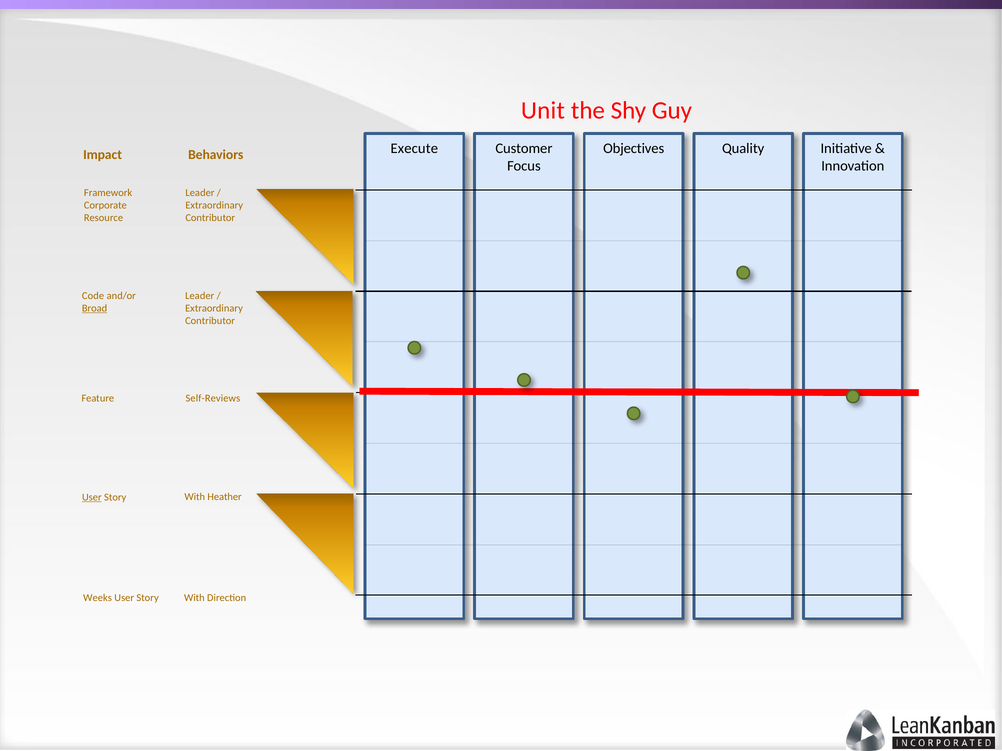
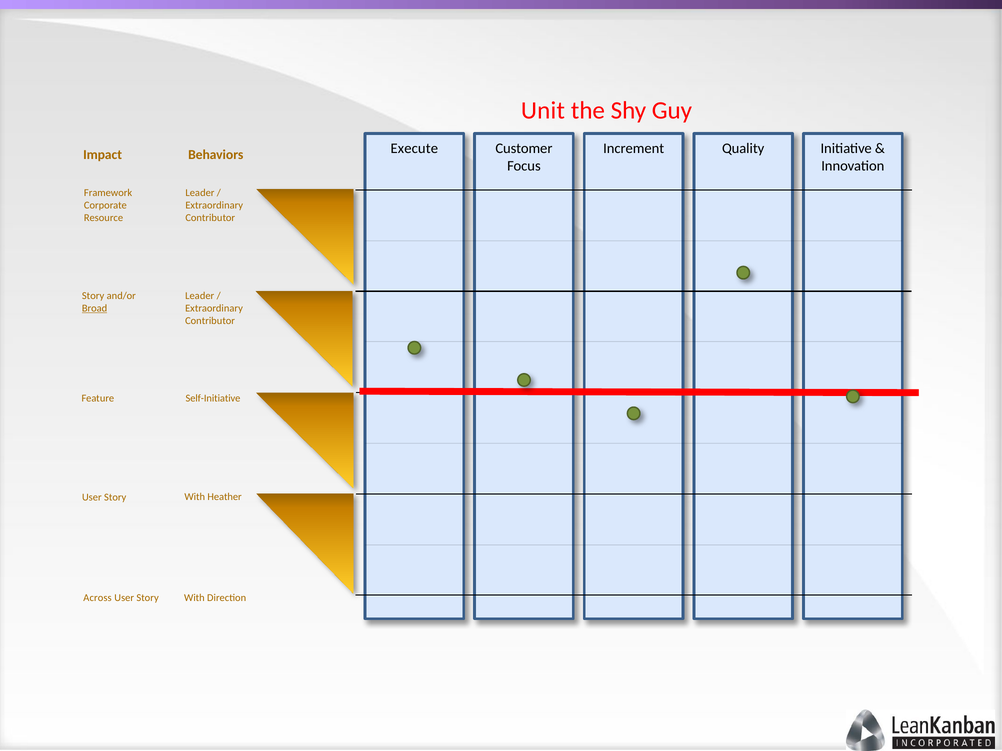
Objectives: Objectives -> Increment (634, 148)
Code: Code -> Story (93, 296)
Self-Reviews: Self-Reviews -> Self-Initiative (213, 398)
User underline: present -> none (92, 498)
Weeks: Weeks -> Across (98, 598)
